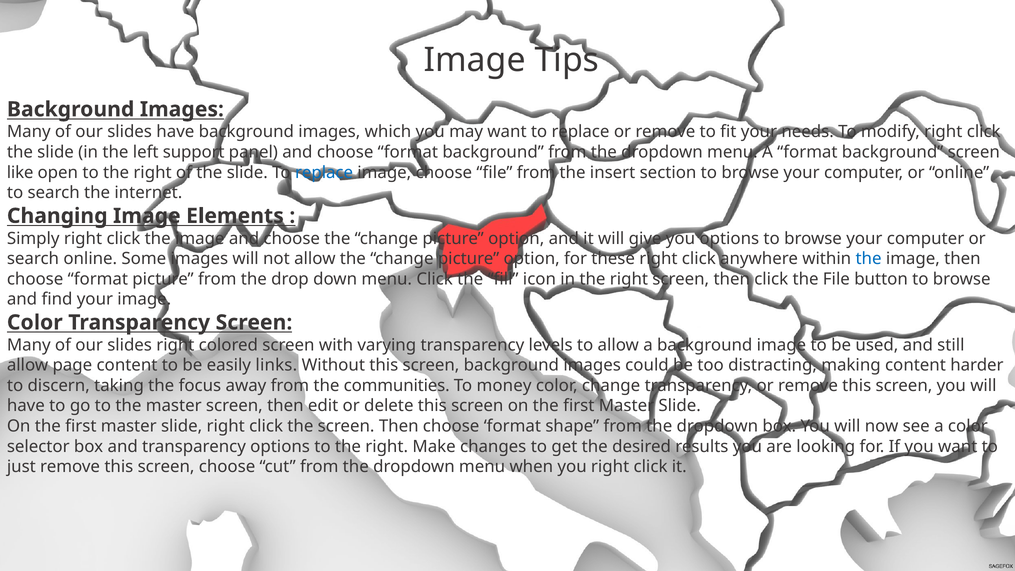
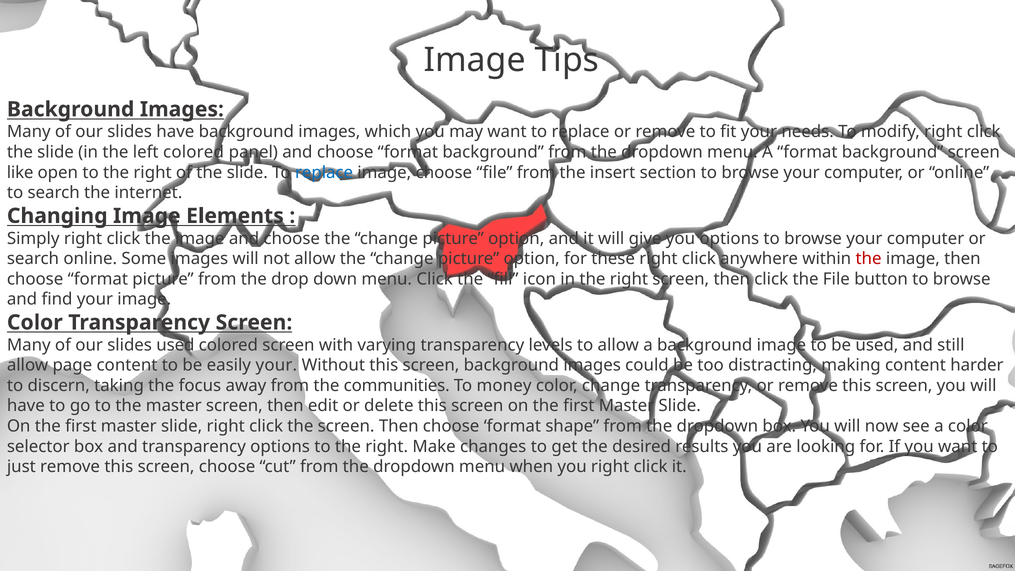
left support: support -> colored (194, 152)
the colour: blue -> red (869, 259)
slides right: right -> used (175, 345)
easily links: links -> your (276, 365)
